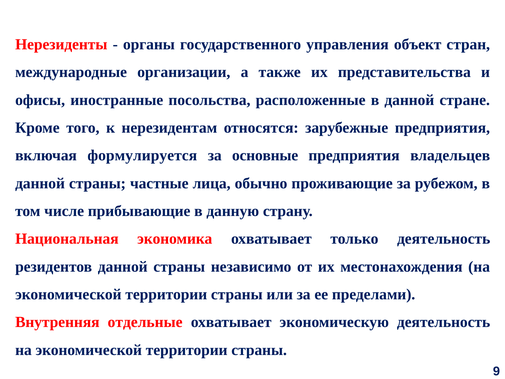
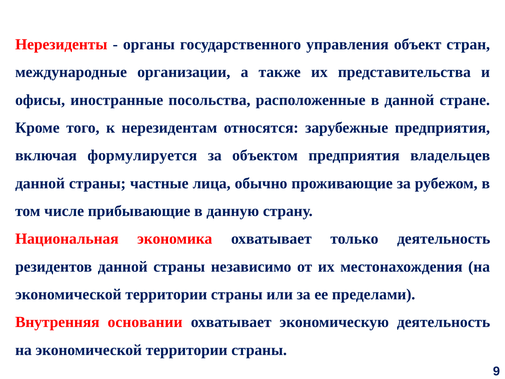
основные: основные -> объектом (265, 155)
отдельные: отдельные -> основании (145, 322)
